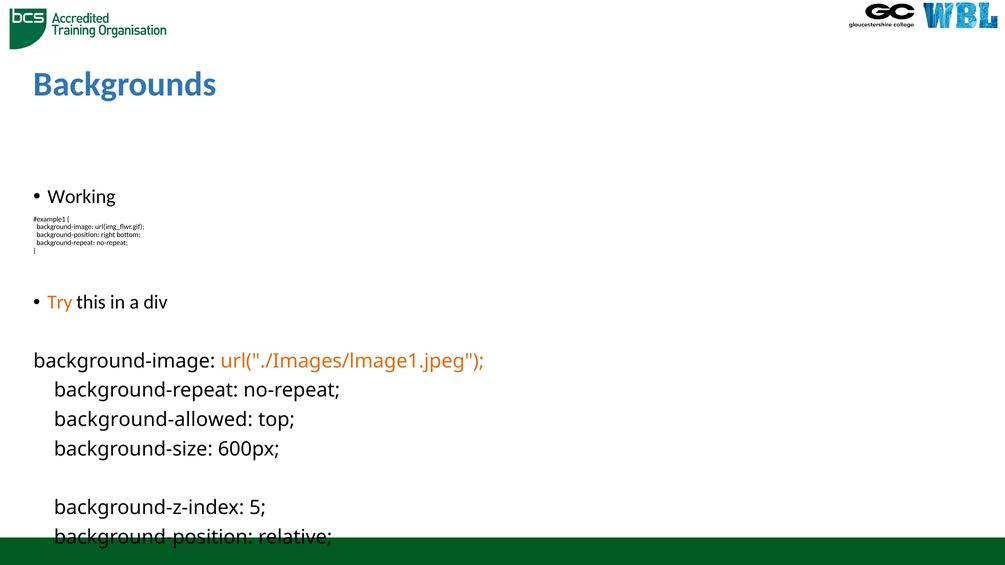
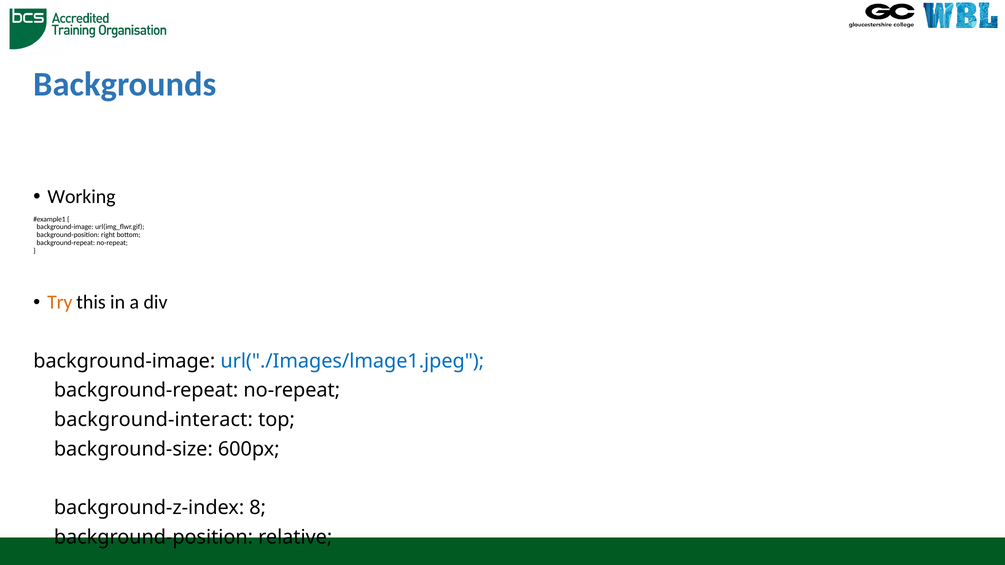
url("./Images/lmage1.jpeg colour: orange -> blue (352, 361)
background-allowed: background-allowed -> background-interact (153, 420)
5: 5 -> 8 (258, 508)
